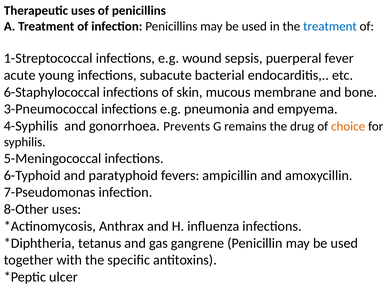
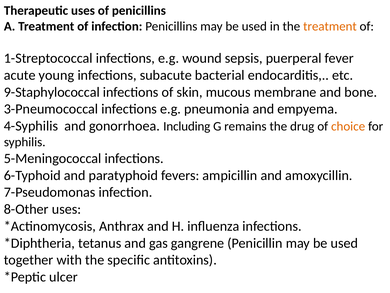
treatment colour: blue -> orange (330, 26)
6-Staphylococcal: 6-Staphylococcal -> 9-Staphylococcal (52, 92)
Prevents: Prevents -> Including (187, 126)
